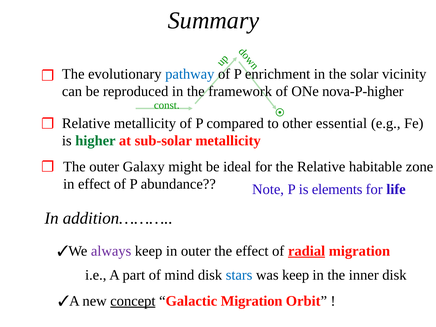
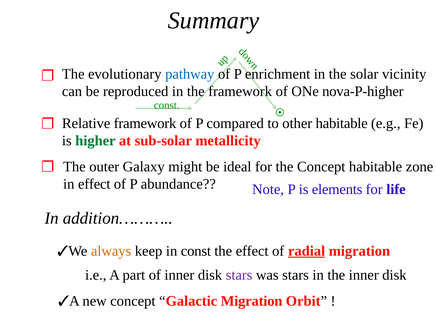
Relative metallicity: metallicity -> framework (145, 123)
other essential: essential -> habitable (342, 123)
the Relative: Relative -> Concept (321, 167)
always colour: purple -> orange (111, 251)
in outer: outer -> const (196, 251)
of mind: mind -> inner (179, 275)
stars colour: blue -> purple (239, 275)
was keep: keep -> stars (296, 275)
concept underline: present -> none (133, 301)
